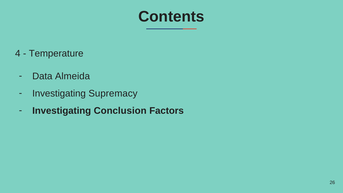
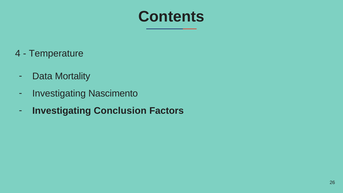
Almeida: Almeida -> Mortality (73, 76)
Supremacy: Supremacy -> Nascimento (113, 94)
